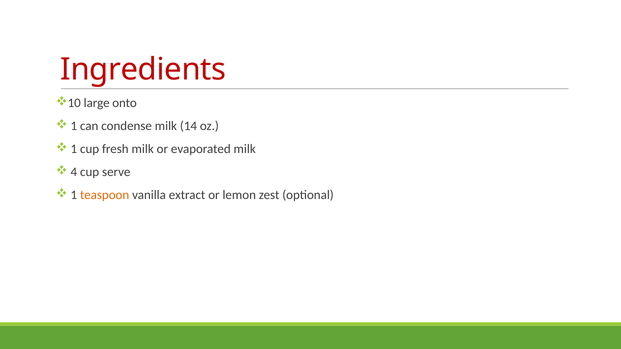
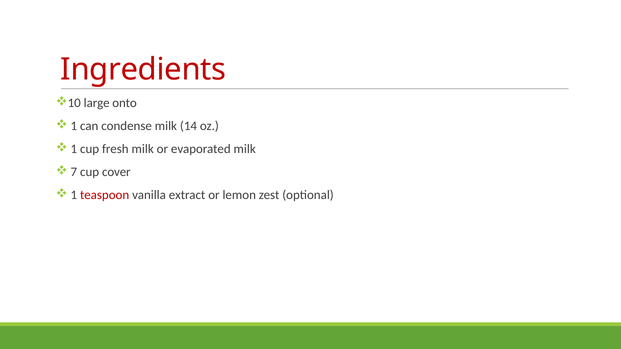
4: 4 -> 7 (74, 172)
serve: serve -> cover (116, 172)
teaspoon colour: orange -> red (105, 195)
